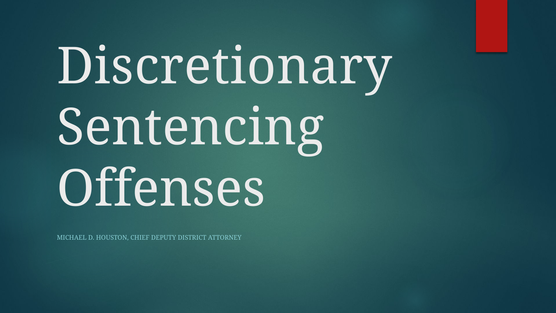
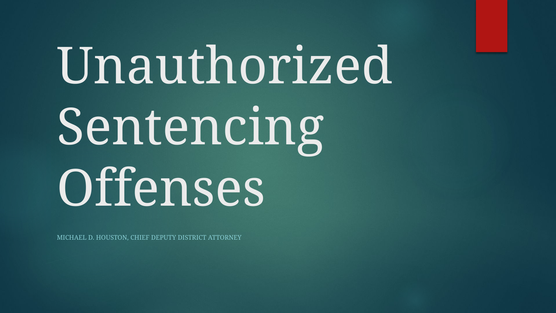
Discretionary: Discretionary -> Unauthorized (225, 66)
